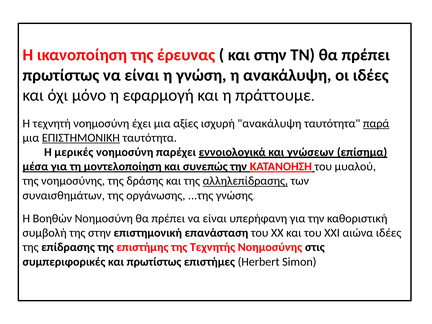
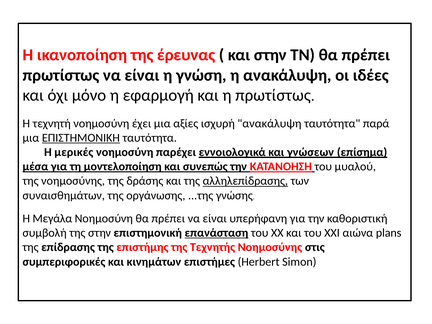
η πράττουμε: πράττουμε -> πρωτίστως (273, 95)
παρά underline: present -> none (376, 123)
Βοηθών: Βοηθών -> Μεγάλα (52, 219)
επανάσταση underline: none -> present (216, 233)
αιώνα ιδέες: ιδέες -> plans (389, 233)
και πρωτίστως: πρωτίστως -> κινημάτων (154, 262)
